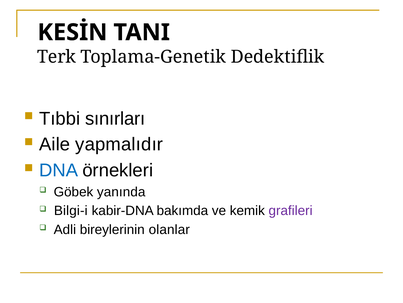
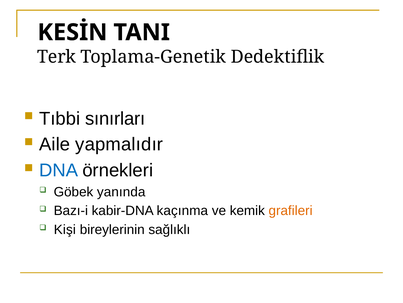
Bilgi-i: Bilgi-i -> Bazı-i (71, 210)
bakımda: bakımda -> kaçınma (182, 210)
grafileri colour: purple -> orange (291, 210)
Adli: Adli -> Kişi (65, 229)
olanlar: olanlar -> sağlıklı (169, 229)
